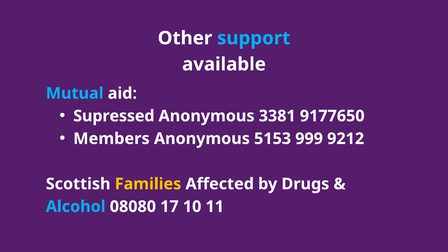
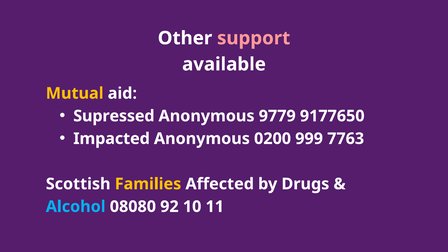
support colour: light blue -> pink (254, 38)
Mutual colour: light blue -> yellow (75, 93)
3381: 3381 -> 9779 (277, 116)
Members: Members -> Impacted (112, 139)
5153: 5153 -> 0200 (273, 139)
9212: 9212 -> 7763 (346, 139)
17: 17 -> 92 (169, 207)
